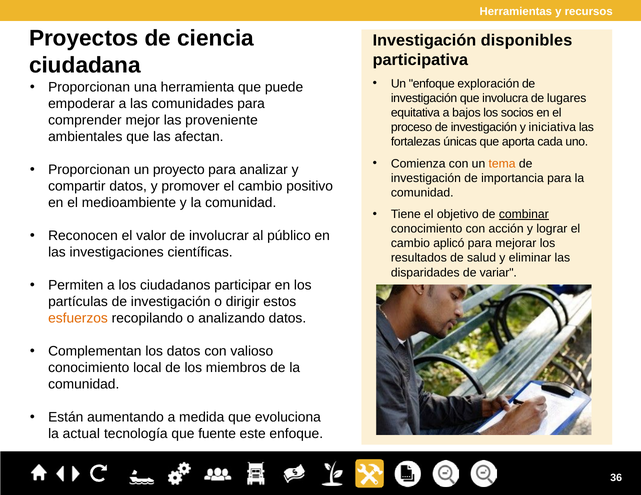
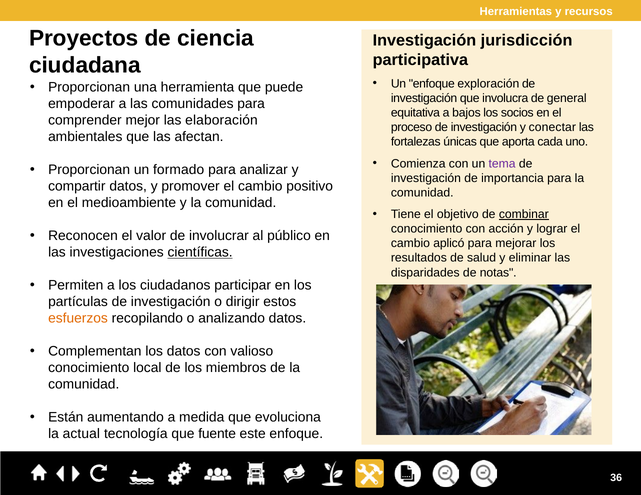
disponibles: disponibles -> jurisdicción (527, 40)
lugares: lugares -> general (567, 98)
proveniente: proveniente -> elaboración (222, 120)
iniciativa: iniciativa -> conectar (552, 127)
tema colour: orange -> purple (502, 164)
proyecto: proyecto -> formado (179, 170)
científicas underline: none -> present (200, 253)
variar: variar -> notas (498, 273)
